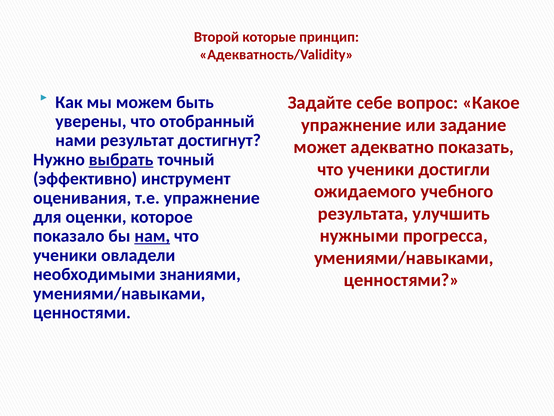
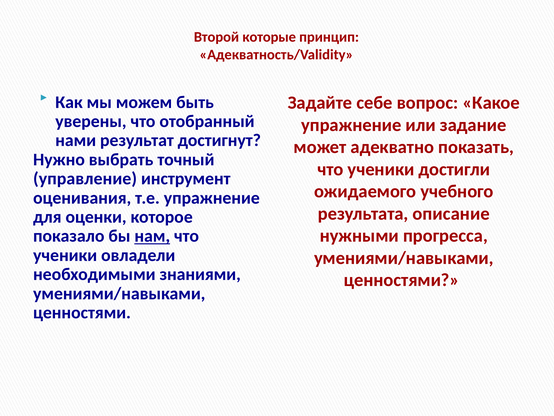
выбрать underline: present -> none (121, 159)
эффективно: эффективно -> управление (85, 179)
улучшить: улучшить -> описание (451, 213)
